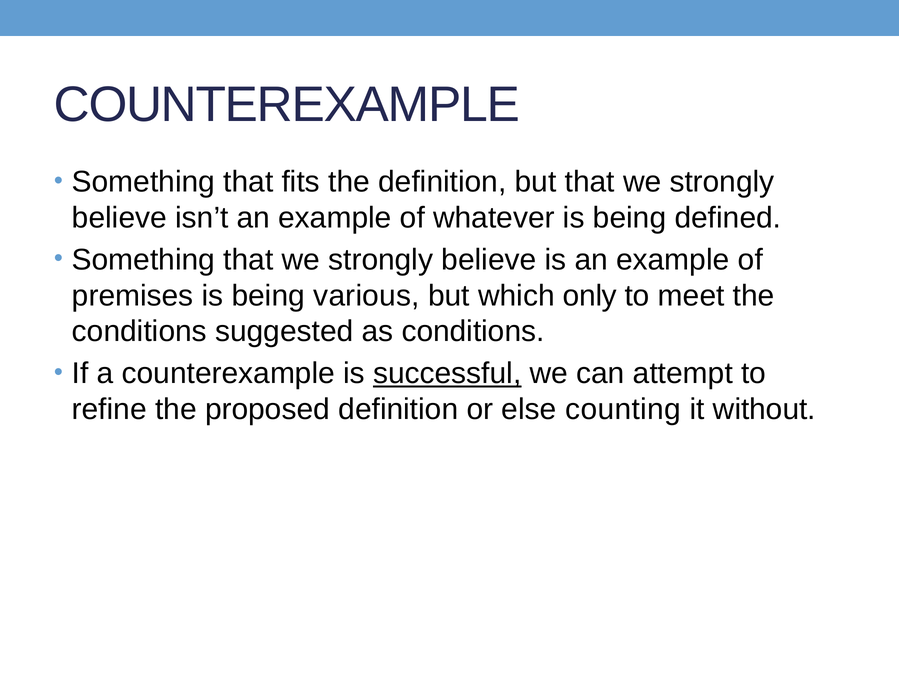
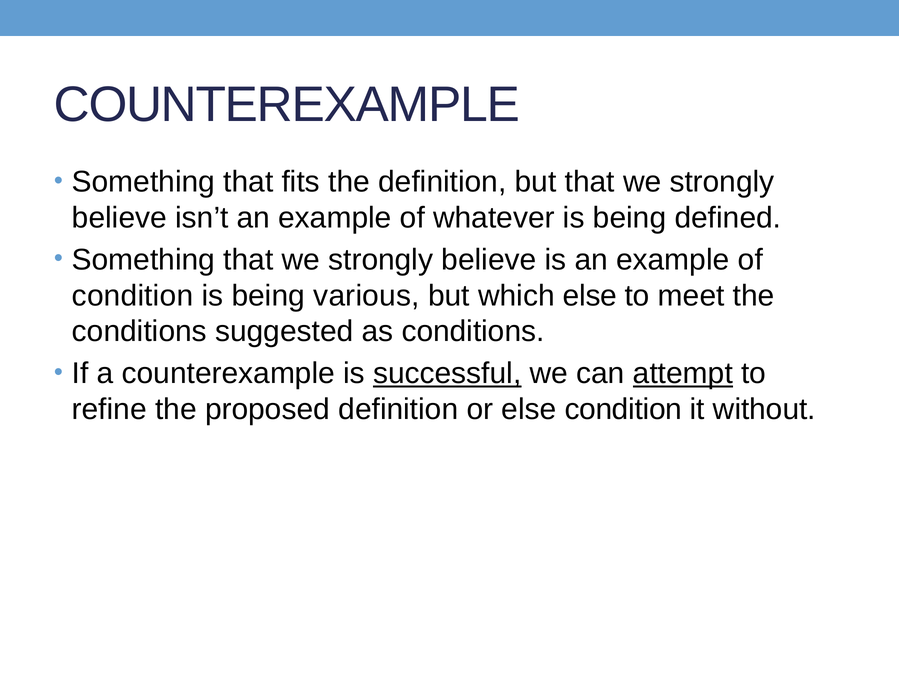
premises: premises -> condition (133, 296)
which only: only -> else (590, 296)
attempt underline: none -> present (683, 374)
else counting: counting -> condition (623, 410)
